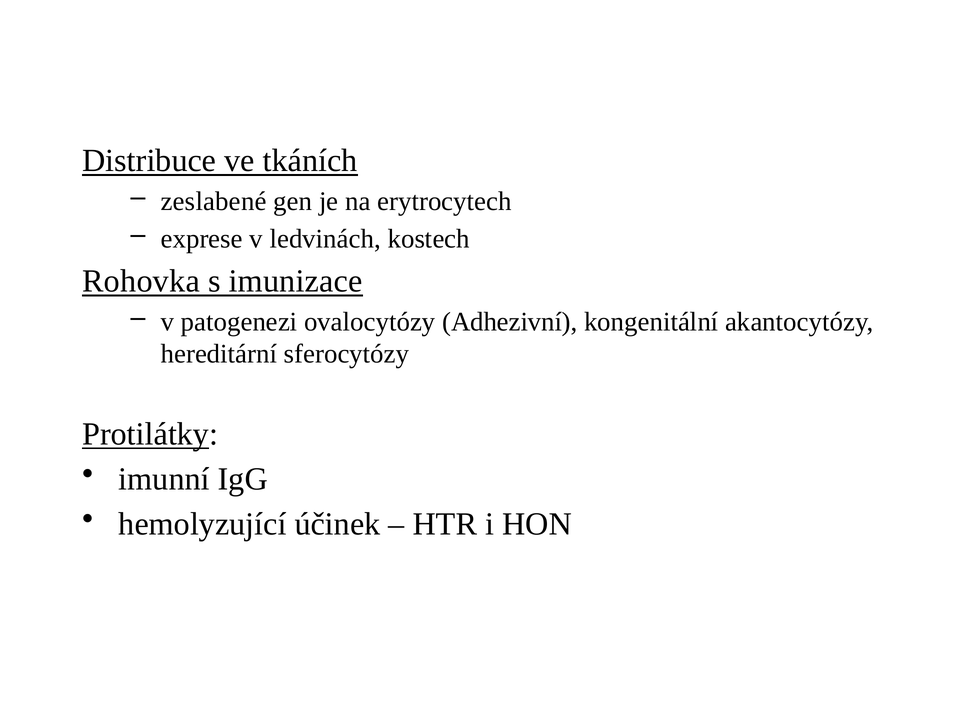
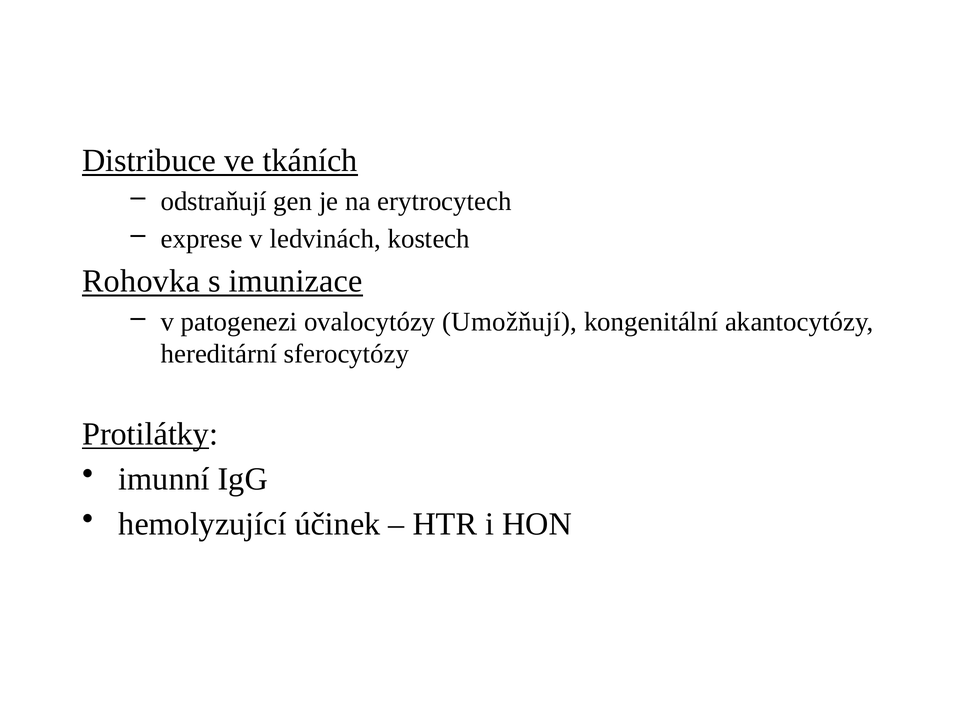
zeslabené: zeslabené -> odstraňují (214, 201)
Adhezivní: Adhezivní -> Umožňují (510, 321)
